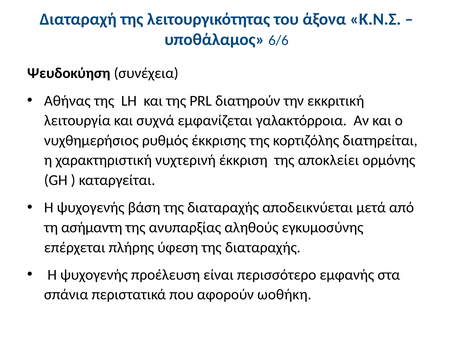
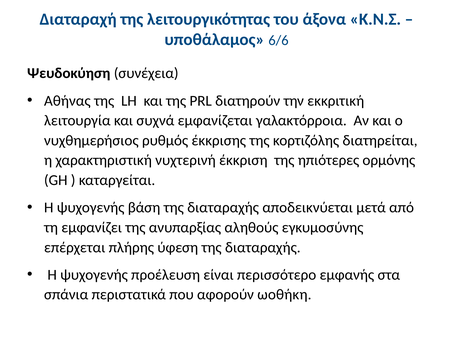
αποκλείει: αποκλείει -> ηπιότερες (329, 160)
ασήμαντη: ασήμαντη -> εμφανίζει (92, 228)
